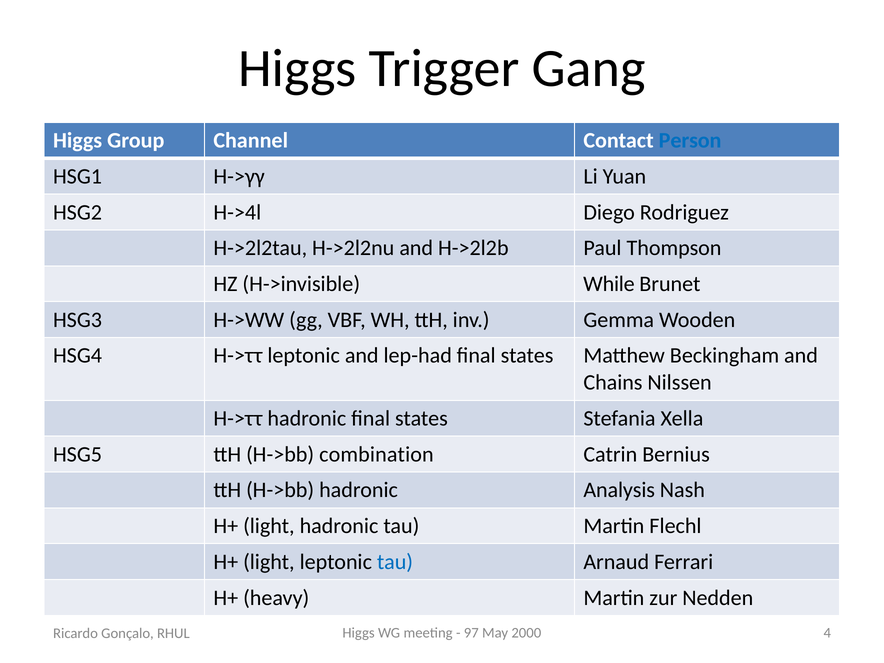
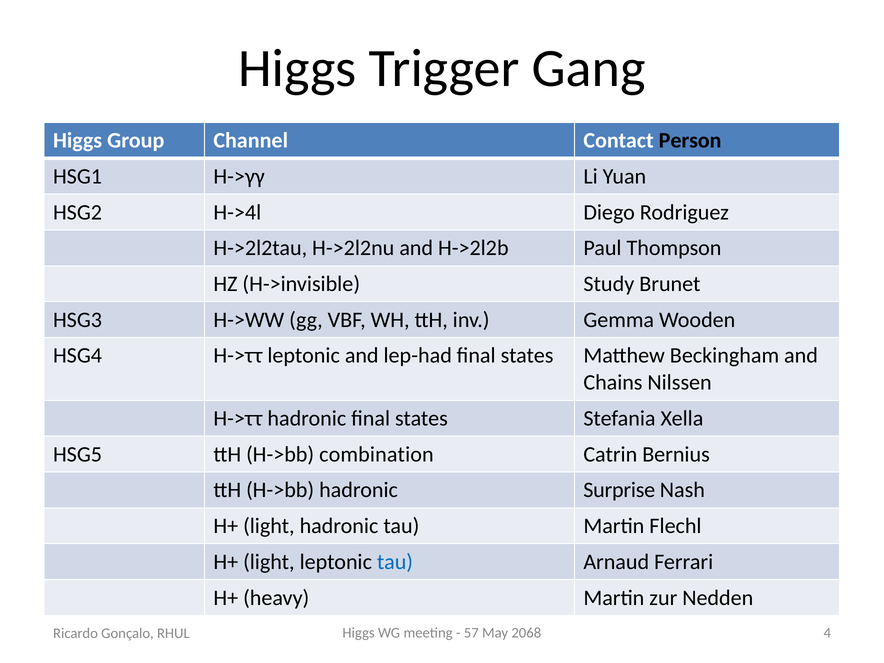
Person colour: blue -> black (690, 141)
While: While -> Study (609, 284)
Analysis: Analysis -> Surprise (619, 490)
97: 97 -> 57 (471, 633)
2000: 2000 -> 2068 (526, 633)
